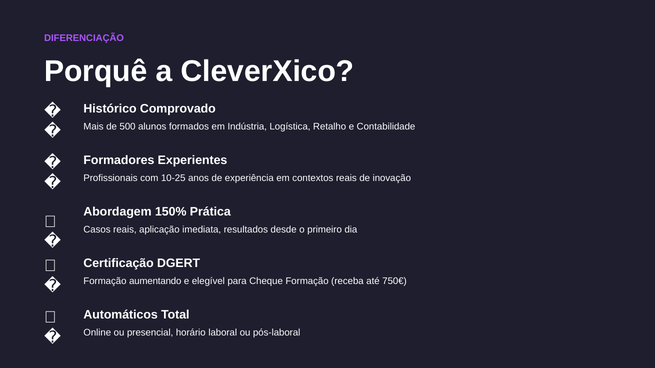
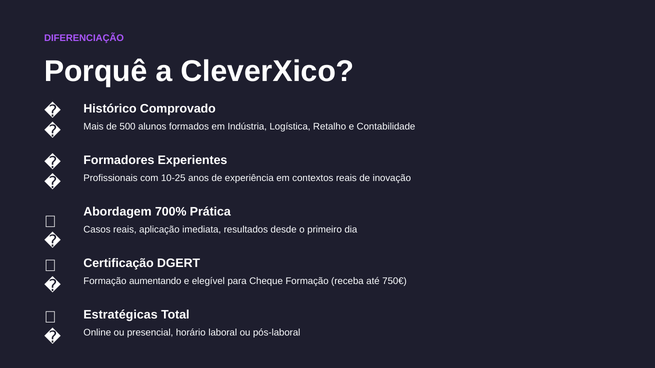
150%: 150% -> 700% (171, 212)
Automáticos: Automáticos -> Estratégicas (121, 315)
